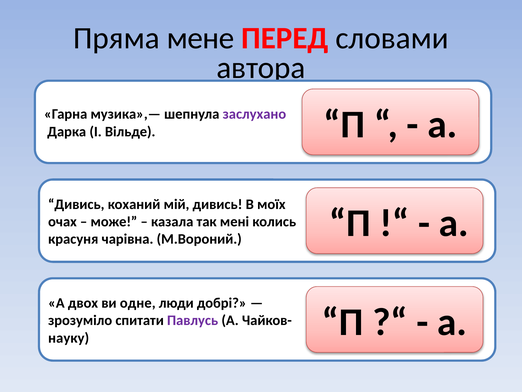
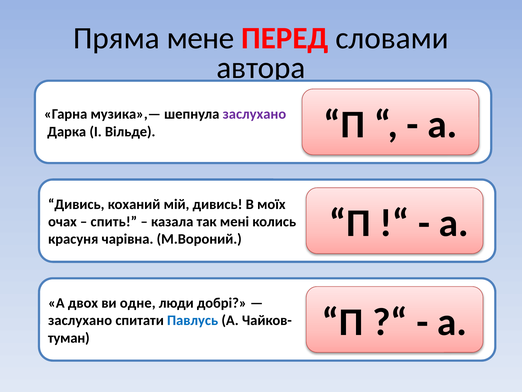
може: може -> спить (114, 221)
зрозуміло: зрозуміло -> заслухано (80, 320)
Павлусь colour: purple -> blue (193, 320)
науку: науку -> туман (69, 337)
